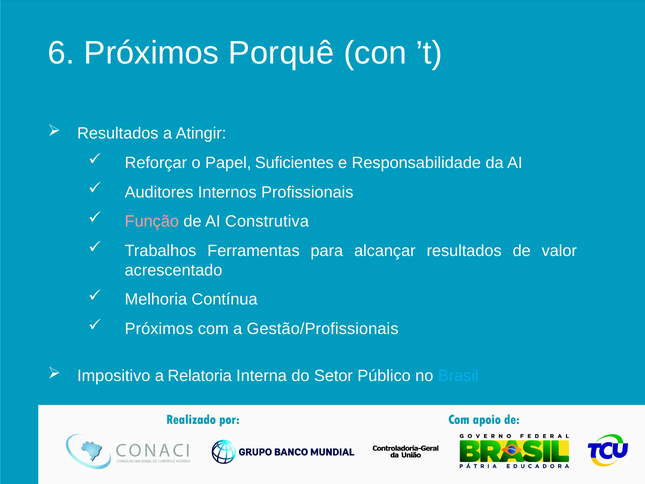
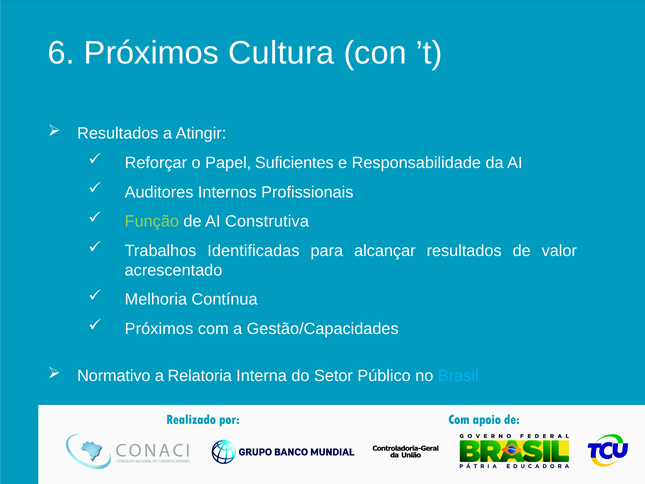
Porquê: Porquê -> Cultura (281, 53)
Função colour: pink -> light green (152, 221)
Ferramentas: Ferramentas -> Identificadas (253, 251)
Gestão/Profissionais: Gestão/Profissionais -> Gestão/Capacidades (323, 329)
Impositivo: Impositivo -> Normativo (114, 376)
